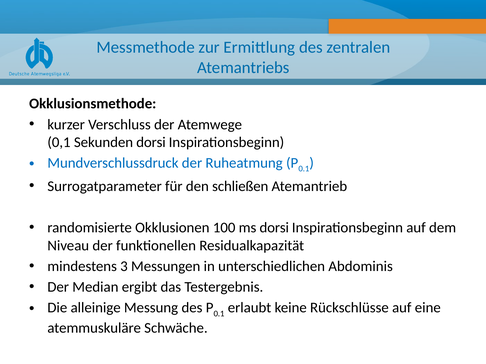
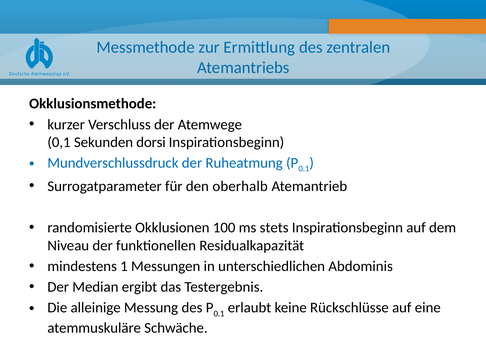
schließen: schließen -> oberhalb (240, 186)
ms dorsi: dorsi -> stets (274, 228)
3: 3 -> 1 (124, 267)
